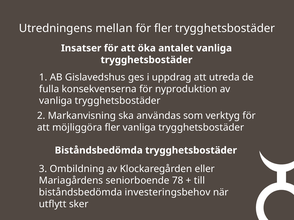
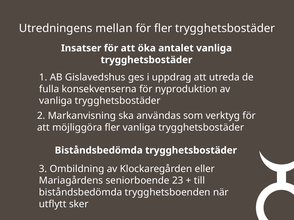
78: 78 -> 23 (178, 181)
investeringsbehov: investeringsbehov -> trygghetsboenden (168, 193)
